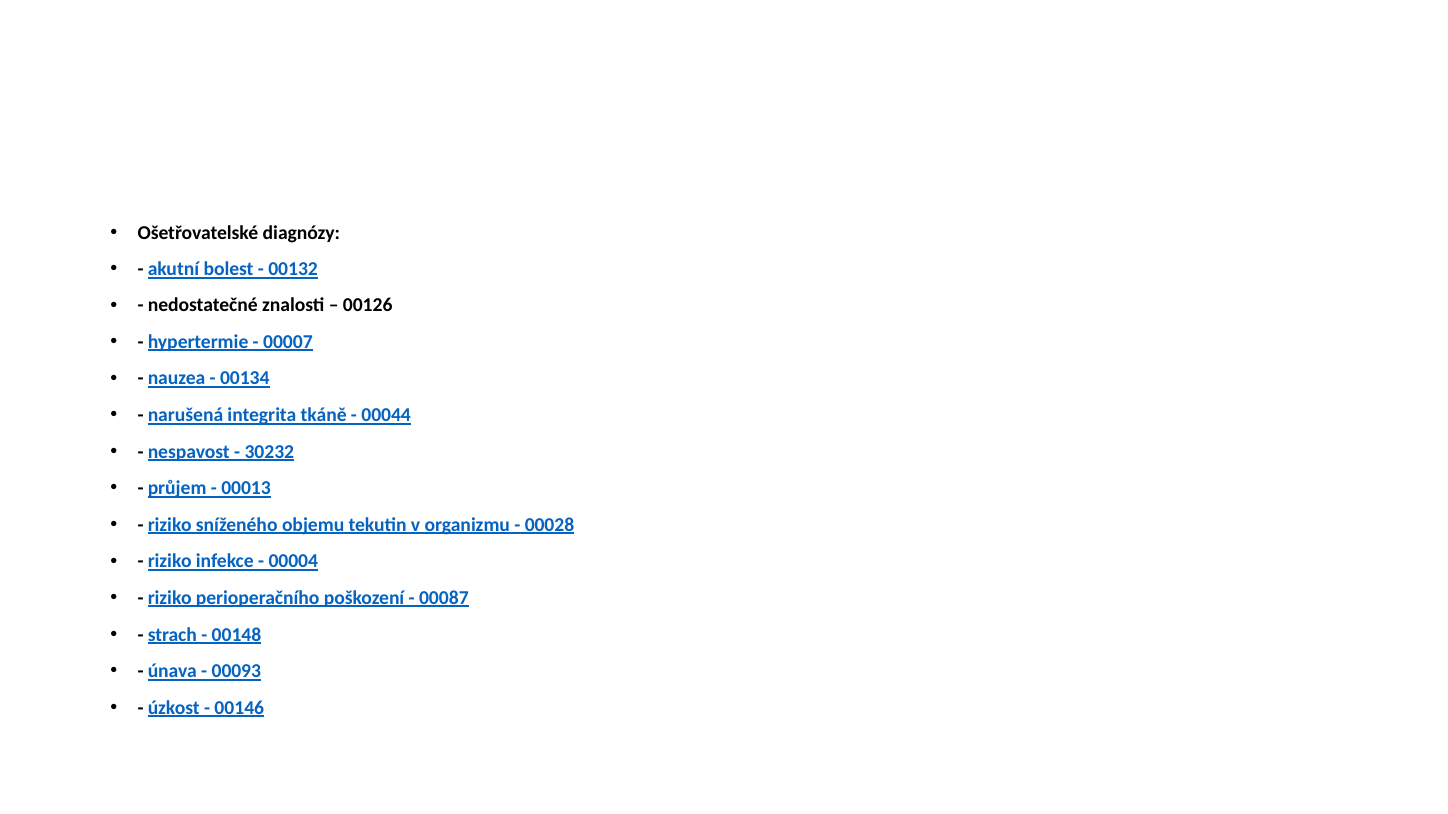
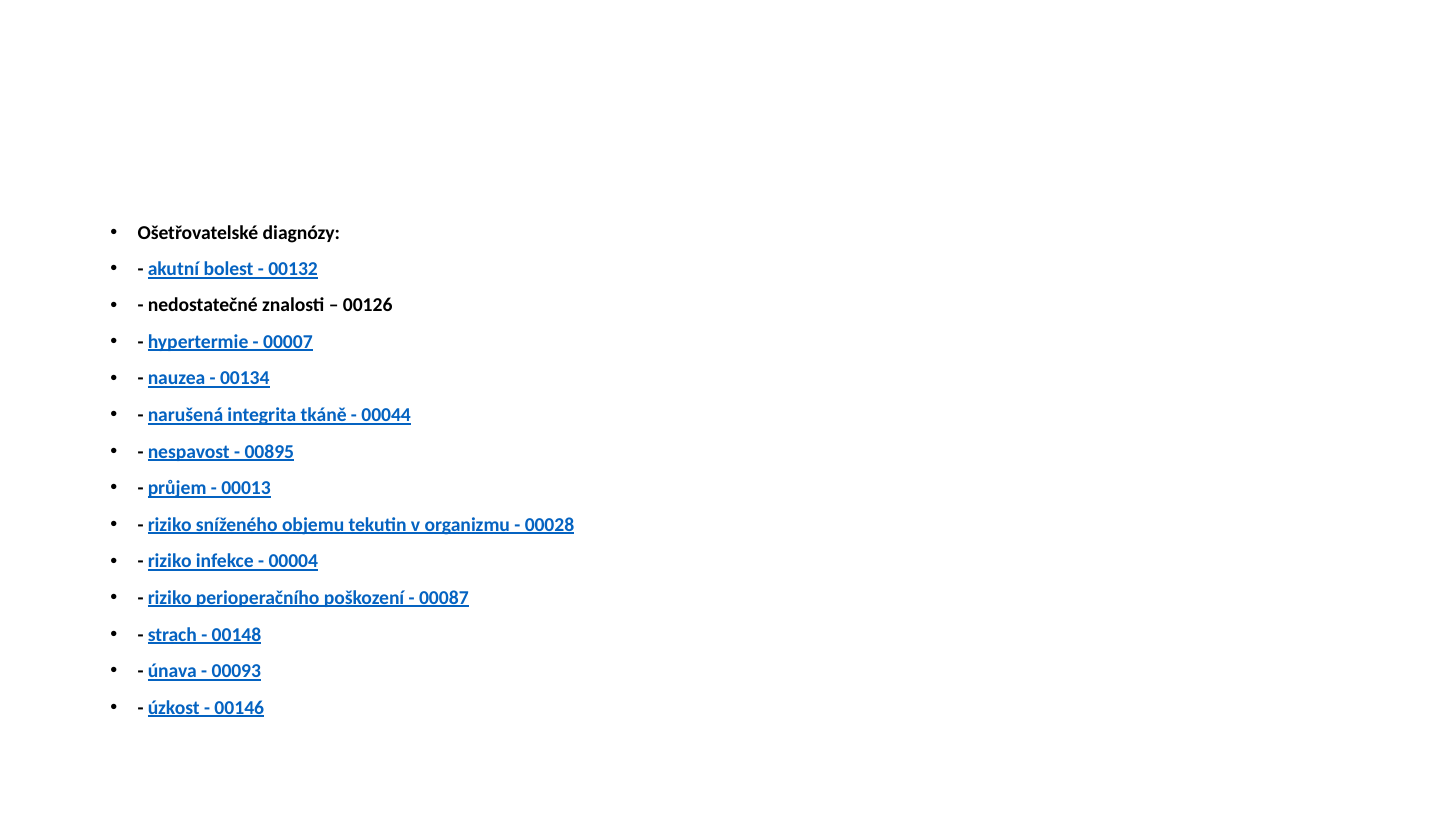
30232: 30232 -> 00895 (269, 452)
